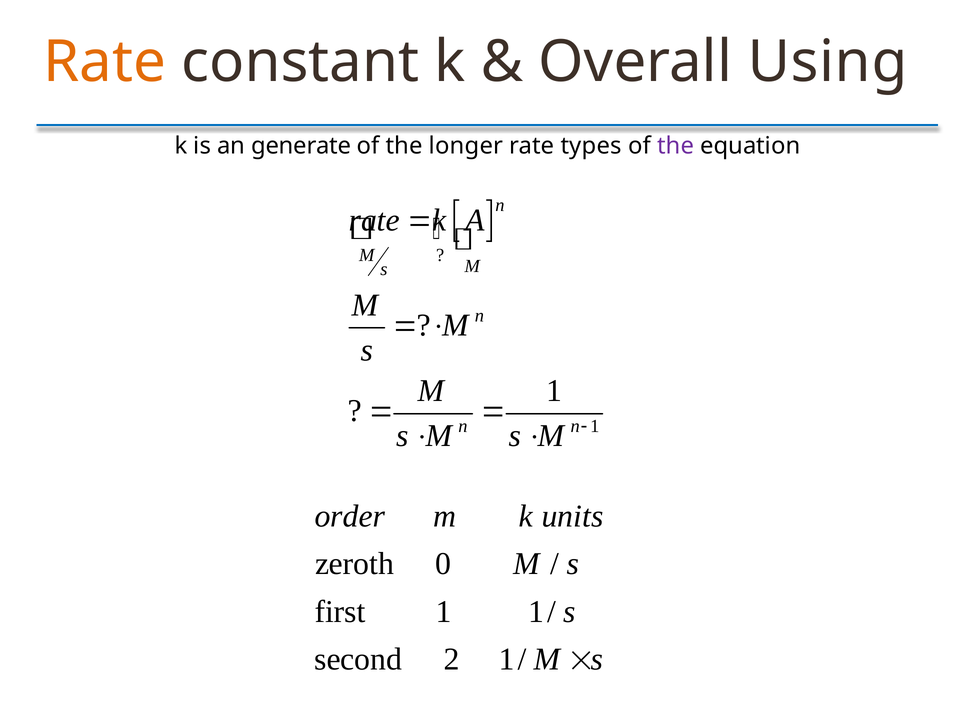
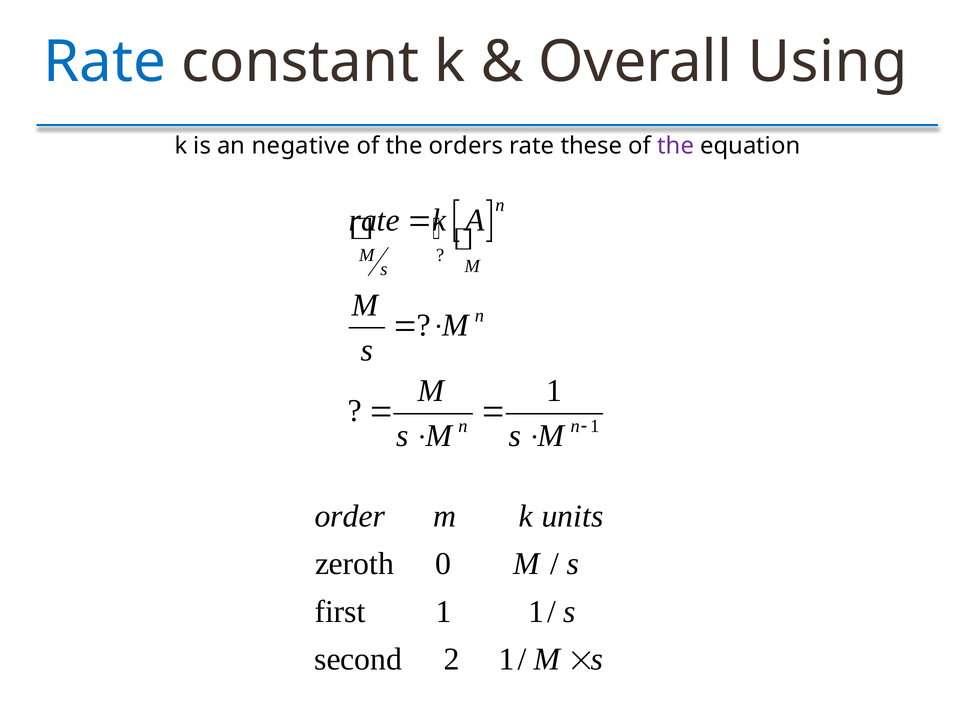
Rate colour: orange -> blue (105, 62)
generate: generate -> negative (301, 146)
longer: longer -> orders (466, 146)
types: types -> these (591, 146)
